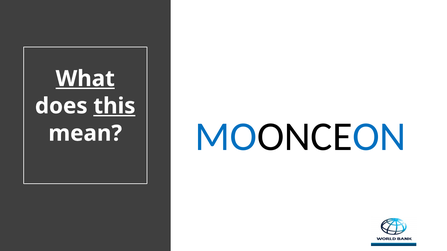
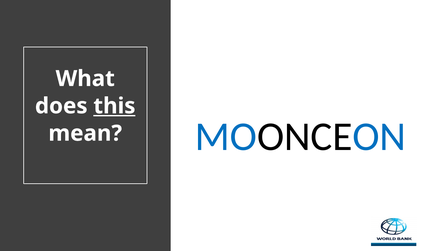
What underline: present -> none (85, 79)
